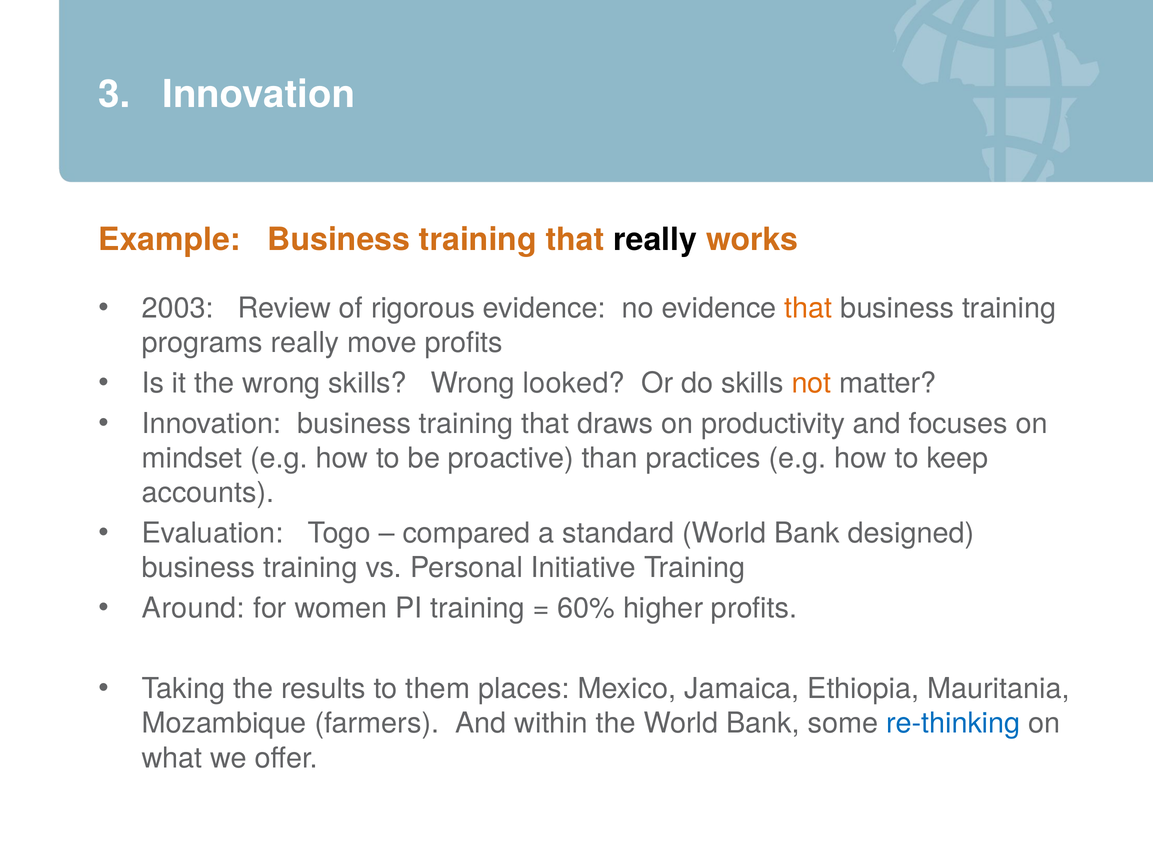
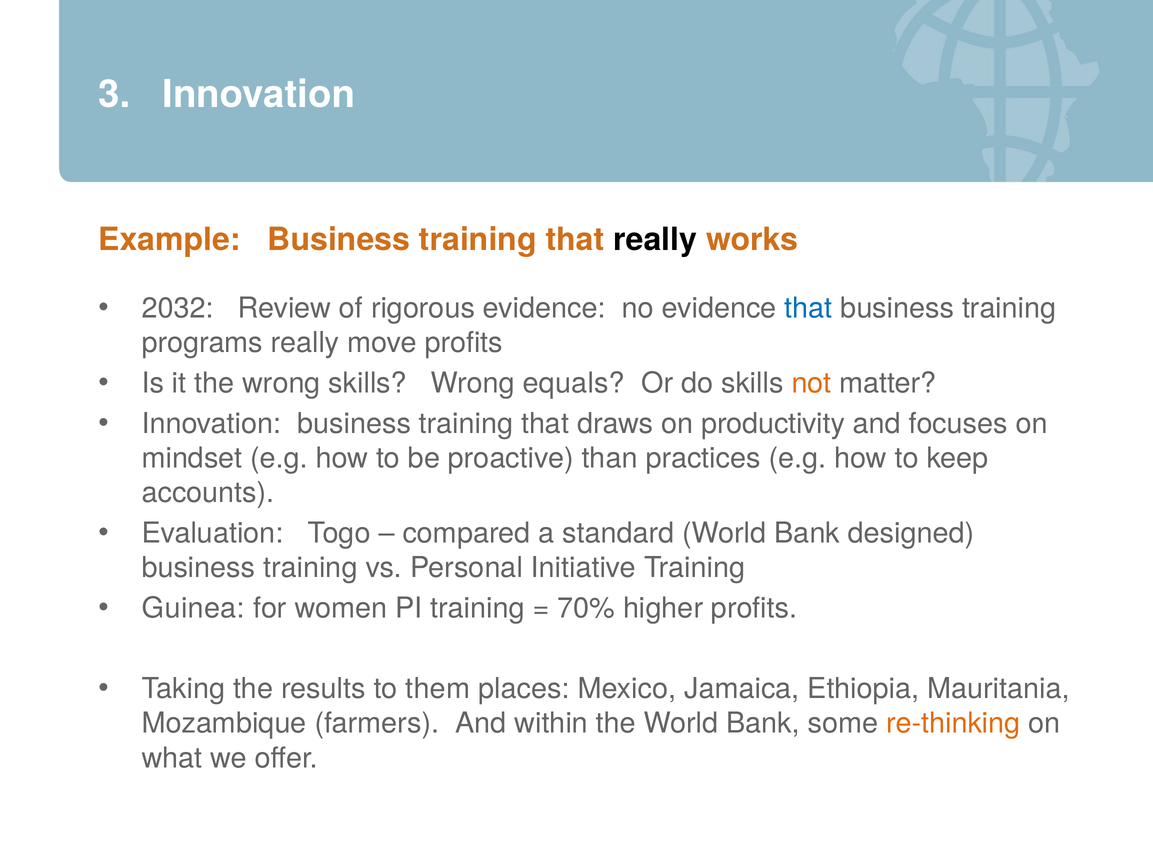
2003: 2003 -> 2032 (178, 308)
that colour: orange -> blue (808, 308)
looked: looked -> equals (574, 383)
Around: Around -> Guinea (193, 608)
60%: 60% -> 70% (586, 608)
re-thinking colour: blue -> orange (953, 723)
